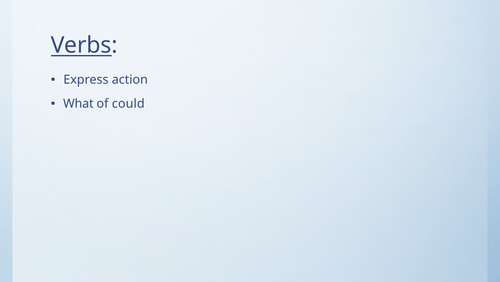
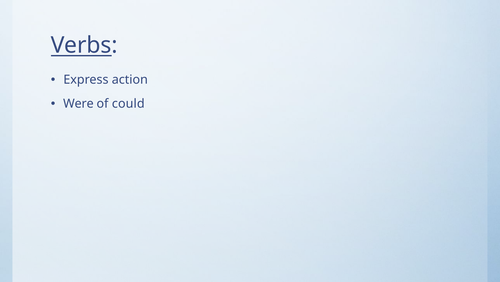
What: What -> Were (78, 104)
